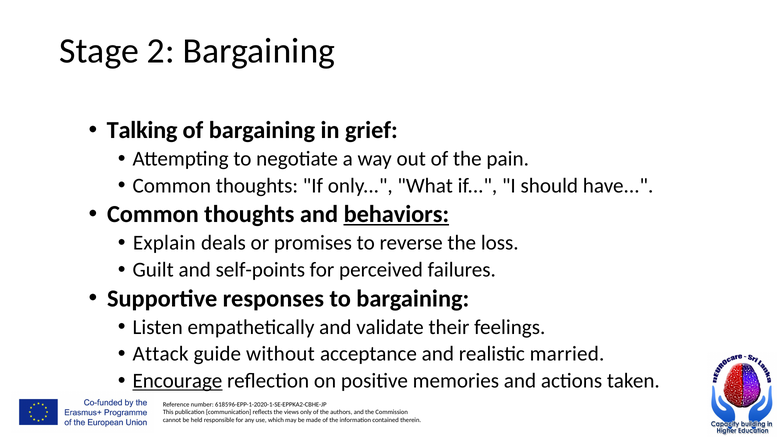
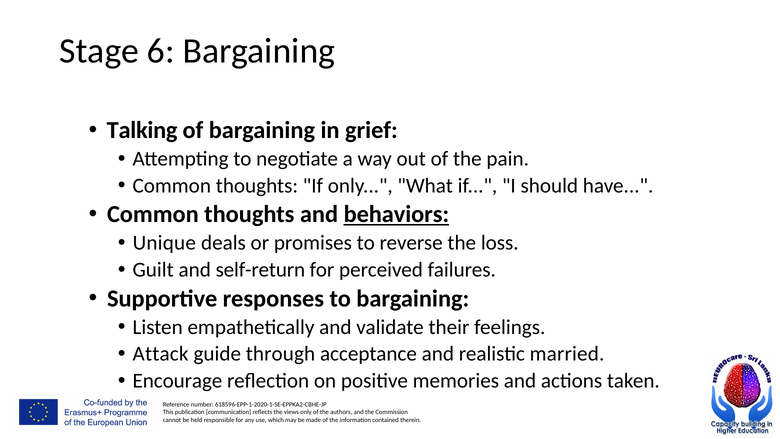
2: 2 -> 6 (161, 51)
Explain: Explain -> Unique (164, 243)
self-points: self-points -> self-return (260, 270)
without: without -> through (280, 354)
Encourage underline: present -> none (177, 381)
